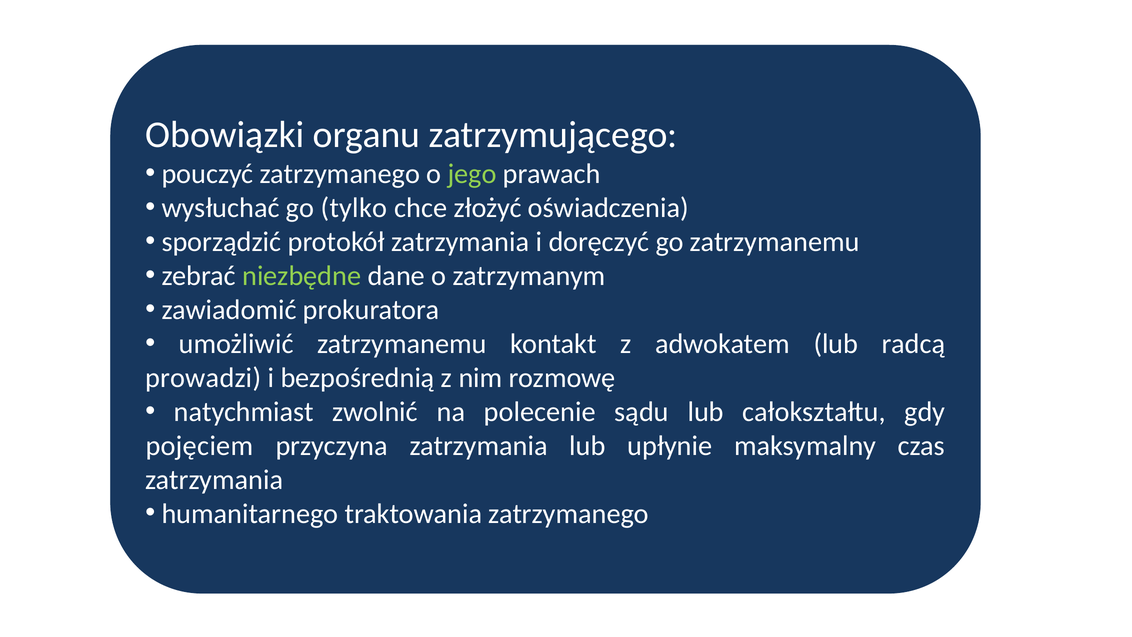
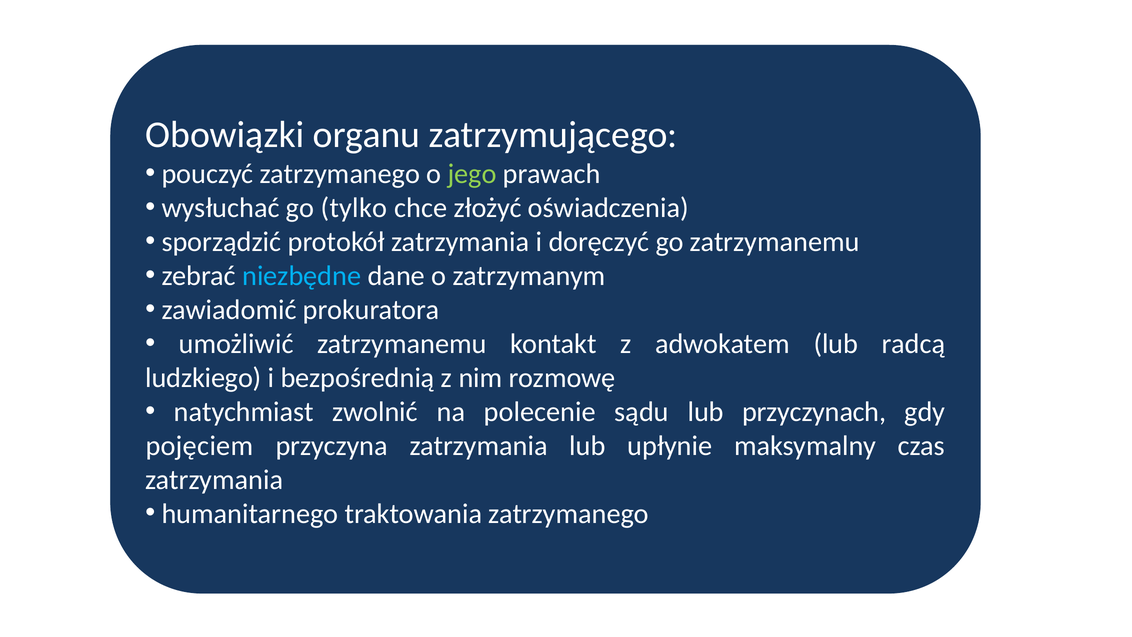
niezbędne colour: light green -> light blue (302, 276)
prowadzi: prowadzi -> ludzkiego (203, 378)
całokształtu: całokształtu -> przyczynach (814, 412)
